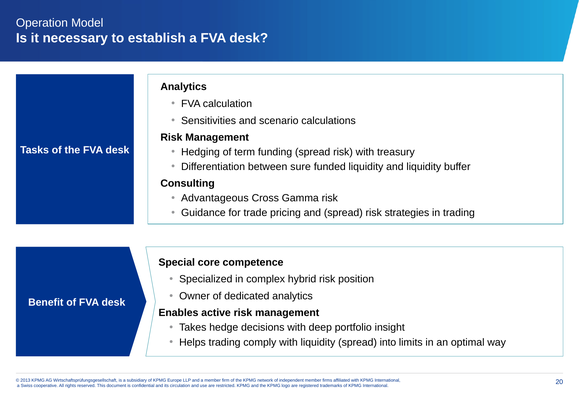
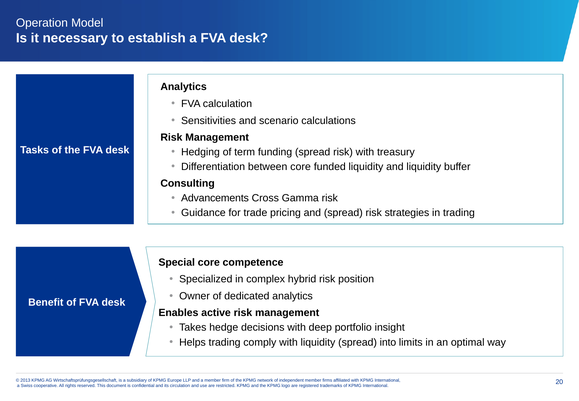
between sure: sure -> core (301, 167)
Advantageous: Advantageous -> Advancements (215, 198)
